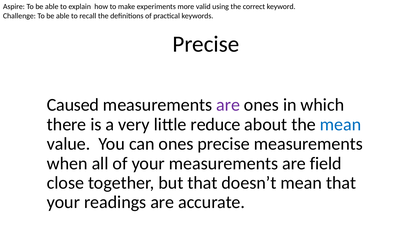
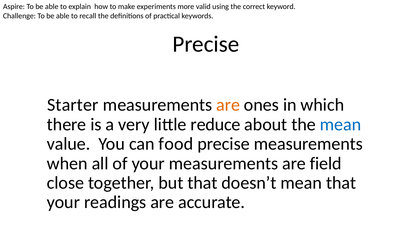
Caused: Caused -> Starter (73, 105)
are colour: purple -> orange (228, 105)
can ones: ones -> food (176, 144)
